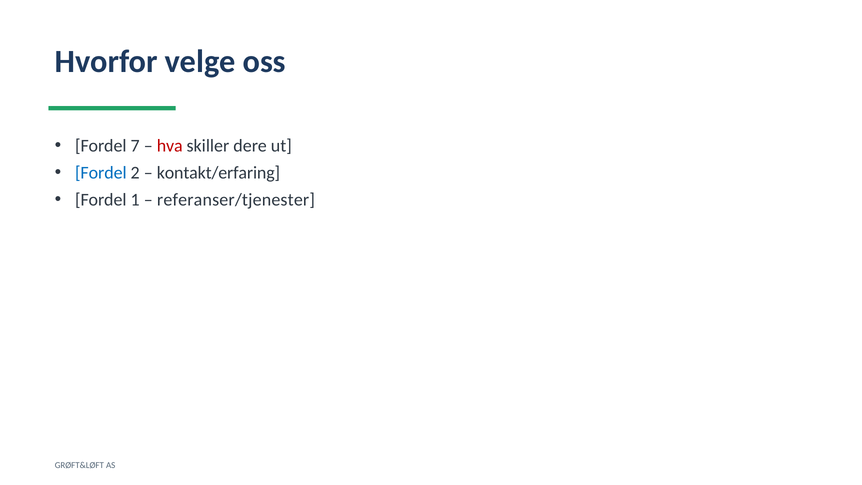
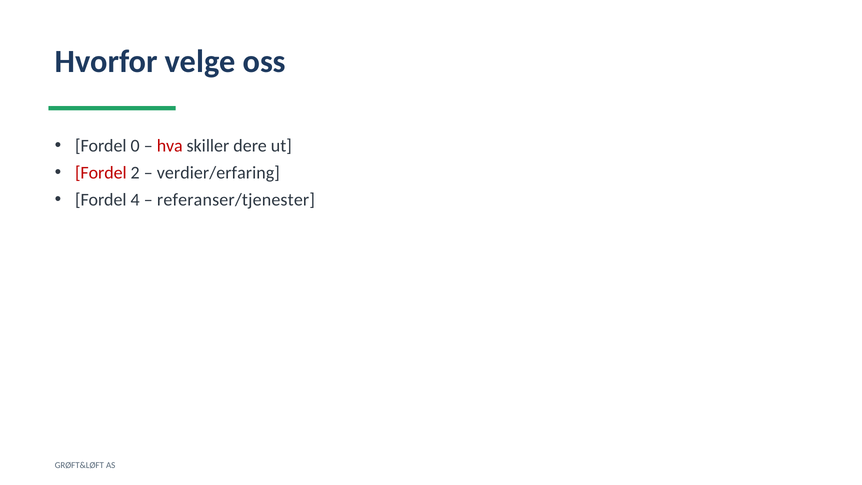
7: 7 -> 0 (135, 146)
Fordel colour: blue -> red (101, 173)
kontakt/erfaring: kontakt/erfaring -> verdier/erfaring (218, 173)
1: 1 -> 4 (135, 200)
